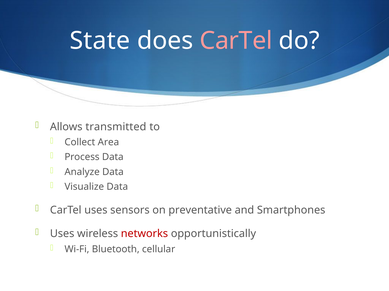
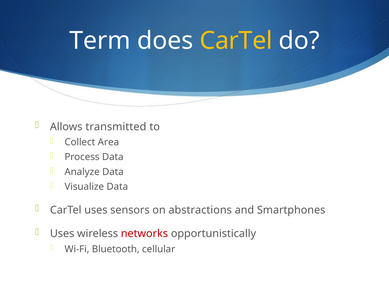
State: State -> Term (100, 41)
CarTel colour: pink -> yellow (236, 41)
preventative: preventative -> abstractions (200, 210)
